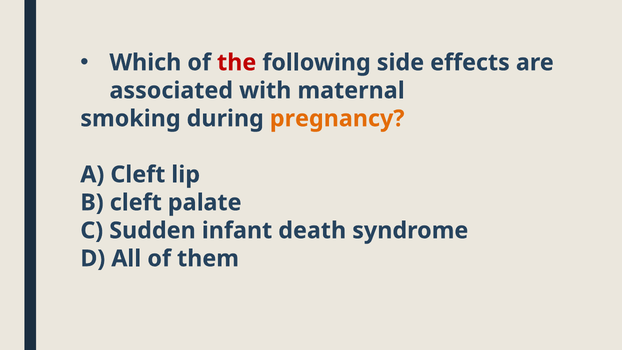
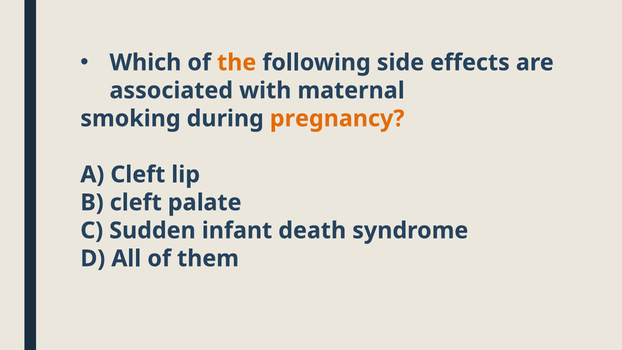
the colour: red -> orange (237, 63)
